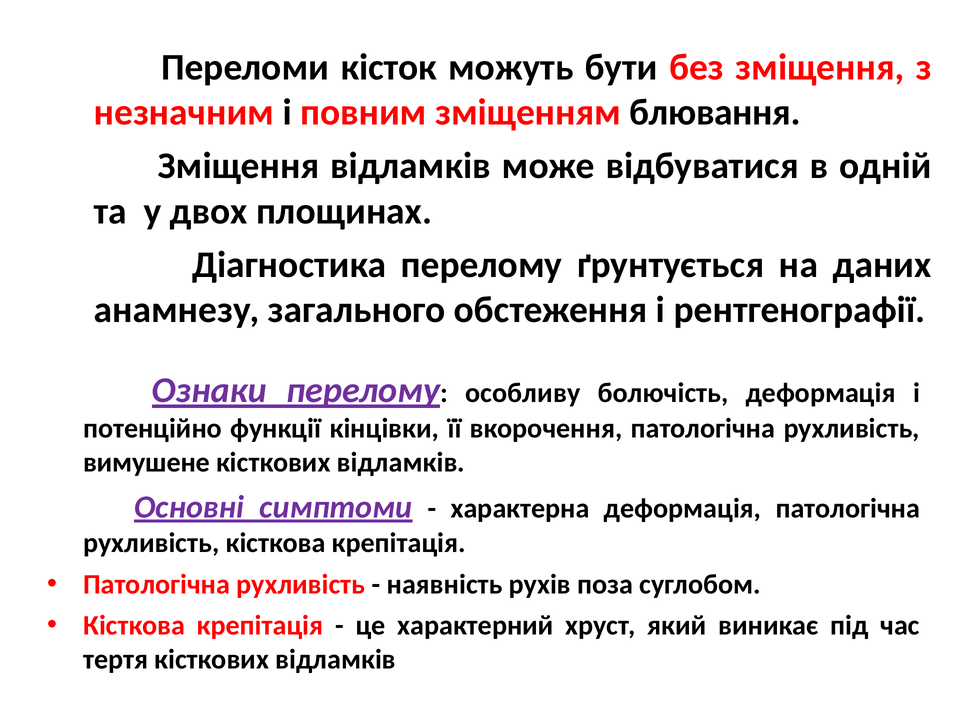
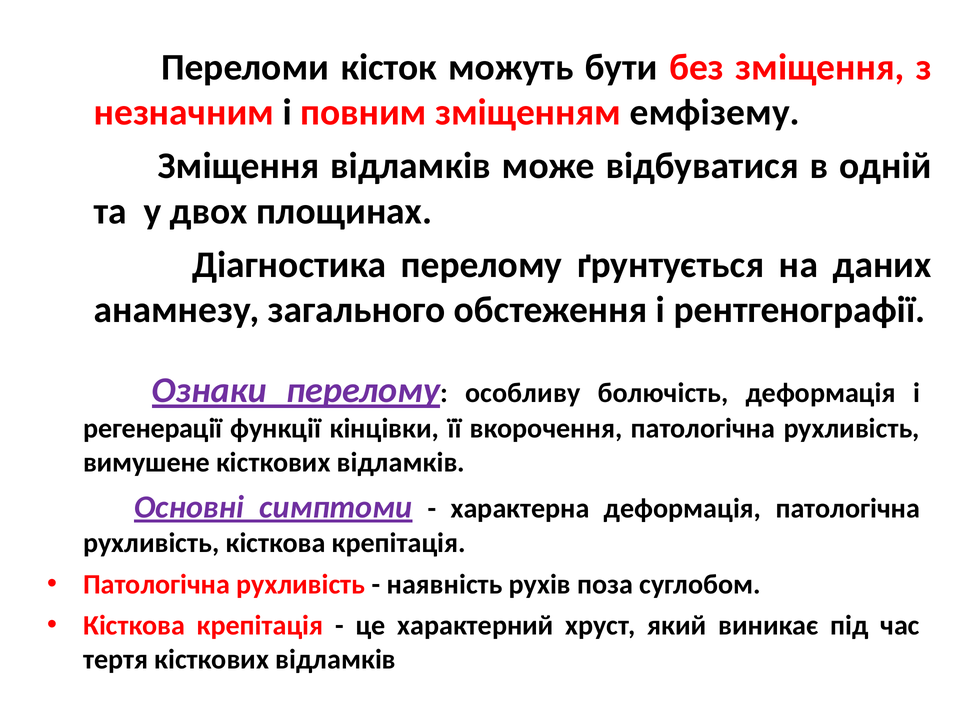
блювання: блювання -> емфізему (715, 113)
потенційно: потенційно -> регенерації (153, 429)
